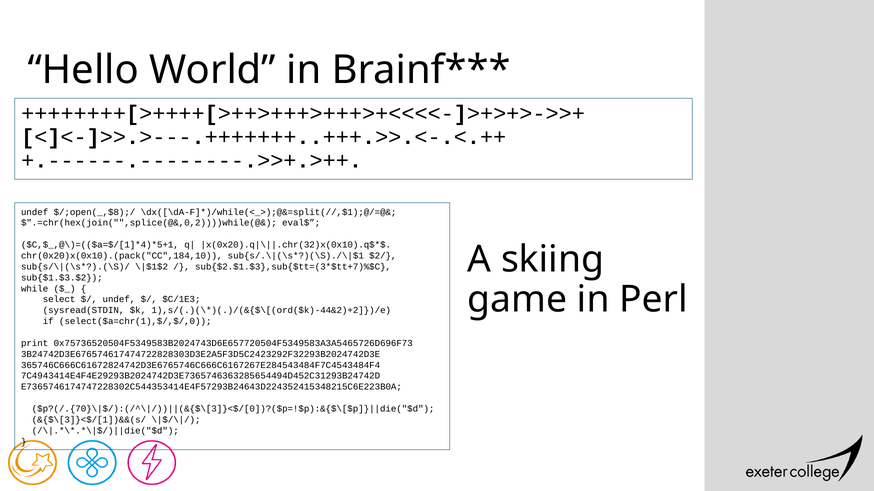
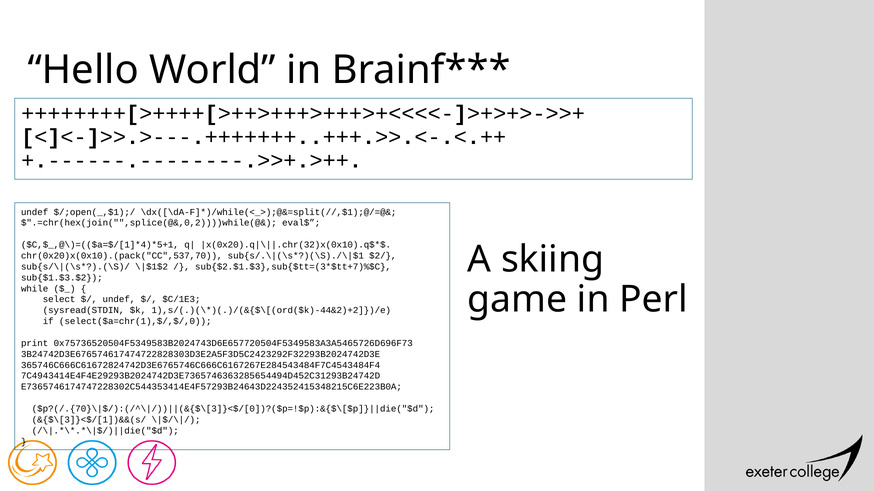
$/;open(_,$8);/: $/;open(_,$8);/ -> $/;open(_,$1);/ (94, 212)
chr(0x20)x(0x10).(pack("CC",184,10: chr(0x20)x(0x10).(pack("CC",184,10 -> chr(0x20)x(0x10).(pack("CC",537,70 (122, 256)
